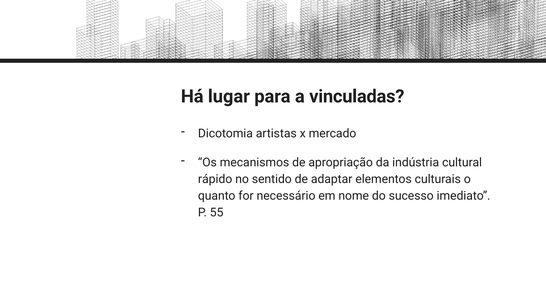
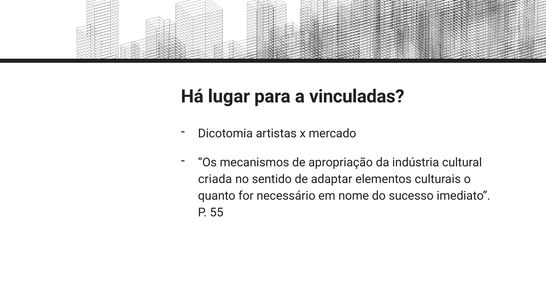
rápido: rápido -> criada (215, 179)
